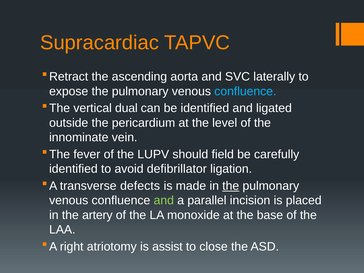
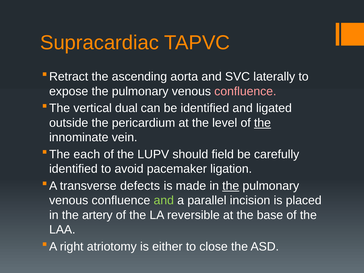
confluence colour: light blue -> pink (245, 91)
the underline: none -> present (262, 123)
fever: fever -> each (87, 154)
defibrillator: defibrillator -> pacemaker (177, 169)
monoxide: monoxide -> reversible (193, 215)
assist: assist -> either (167, 247)
